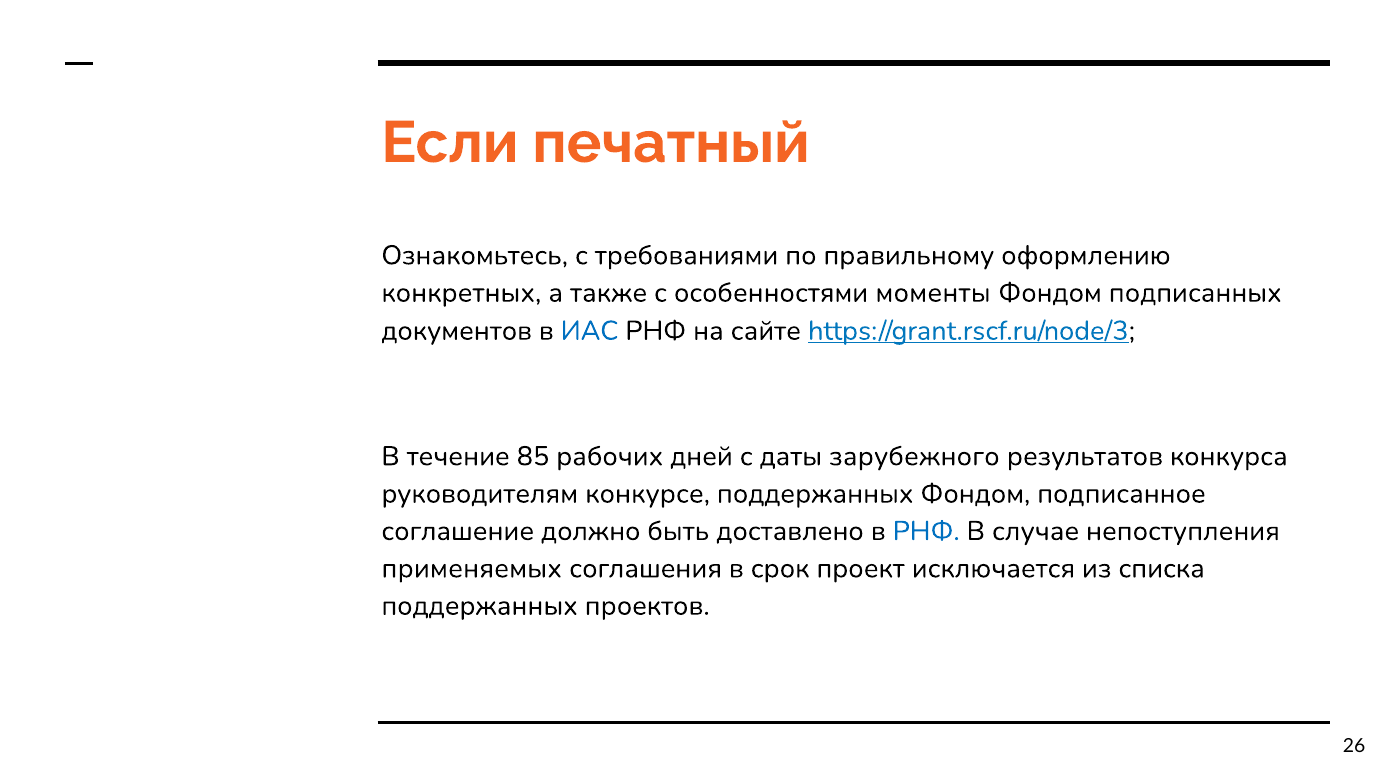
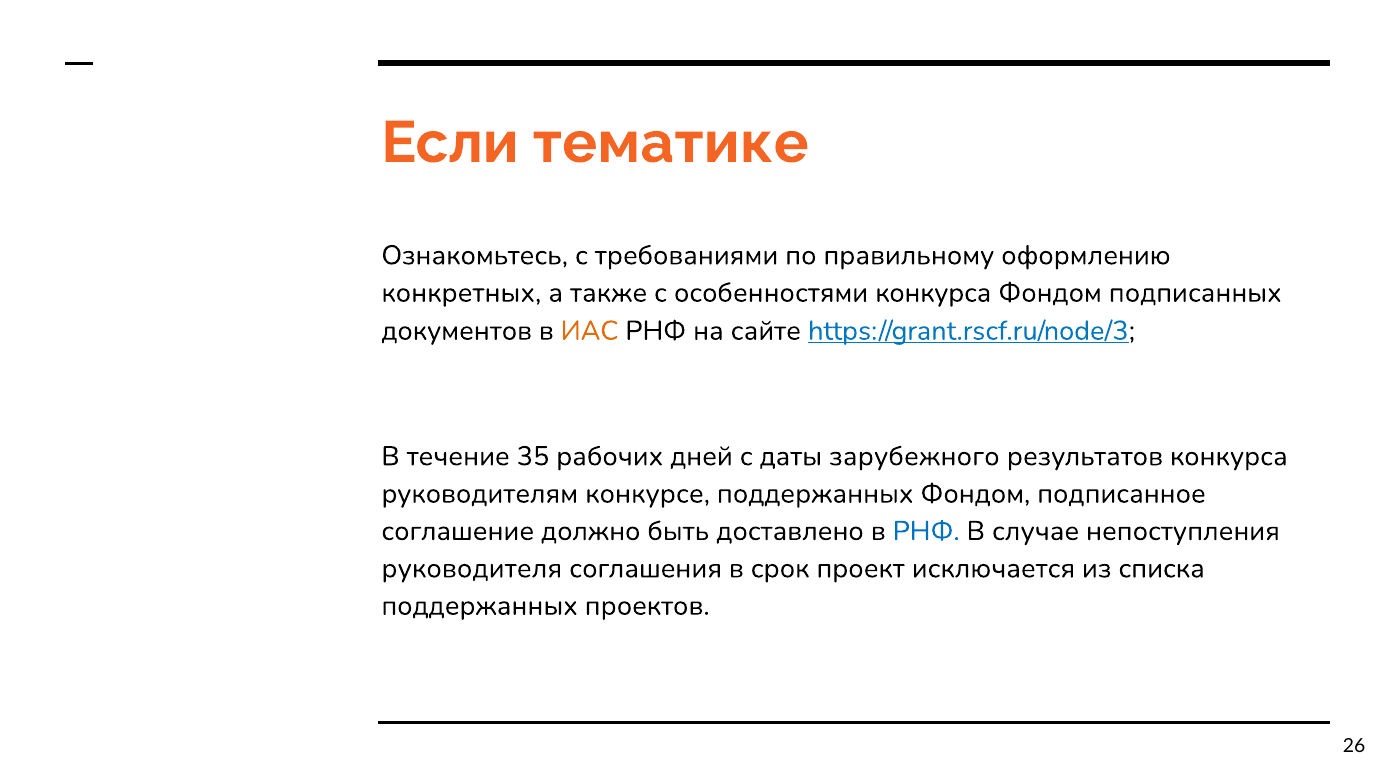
печатный: печатный -> тематике (671, 143)
особенностями моменты: моменты -> конкурса (933, 293)
ИАС colour: blue -> orange (590, 331)
85: 85 -> 35 (533, 456)
применяемых: применяемых -> руководителя (472, 569)
